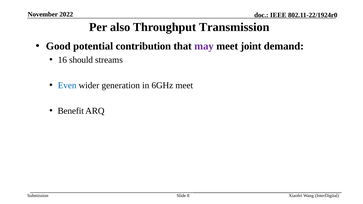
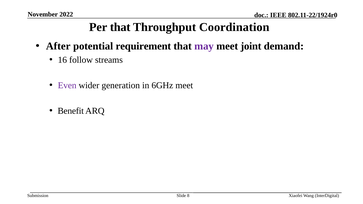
Per also: also -> that (120, 27)
Transmission: Transmission -> Coordination (234, 27)
Good: Good -> After (58, 46)
contribution: contribution -> requirement (143, 46)
should: should -> follow (81, 60)
Even colour: blue -> purple (67, 85)
